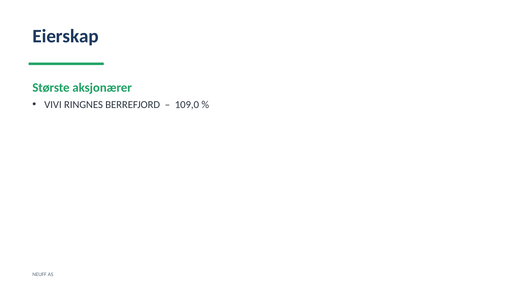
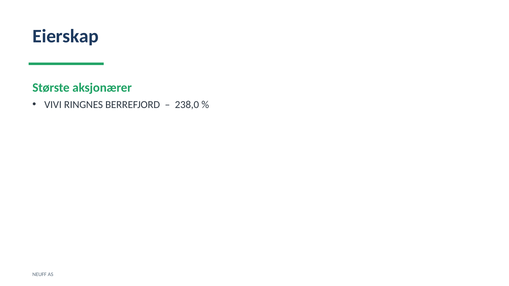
109,0: 109,0 -> 238,0 (187, 105)
